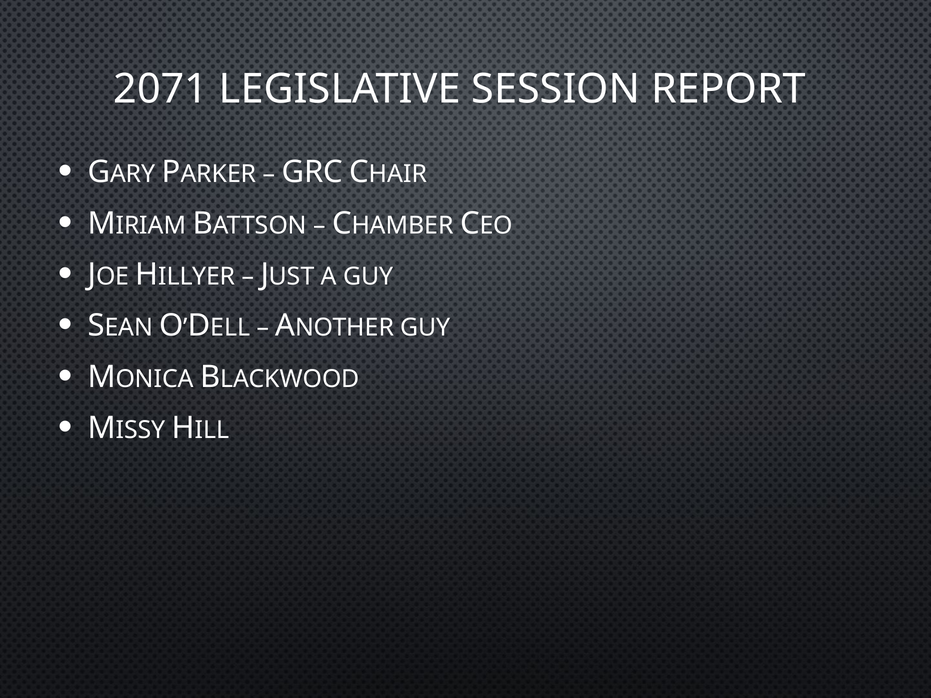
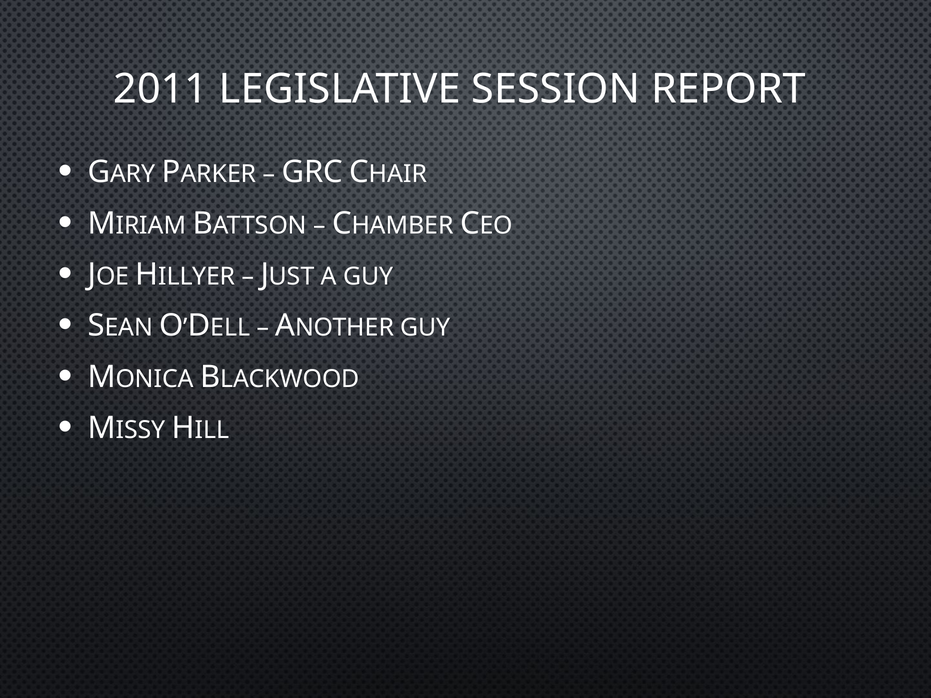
2071: 2071 -> 2011 (161, 89)
